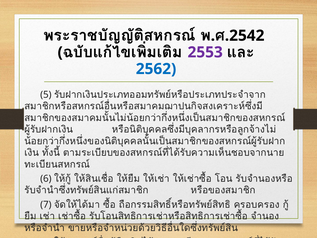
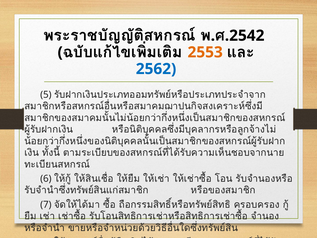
2553 colour: purple -> orange (205, 52)
